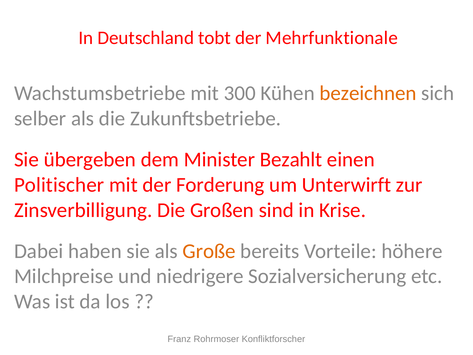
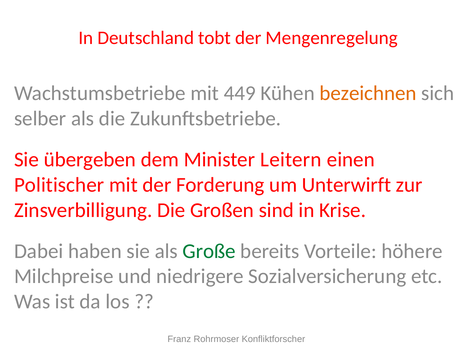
Mehrfunktionale: Mehrfunktionale -> Mengenregelung (332, 38)
300: 300 -> 449 (240, 93)
Bezahlt: Bezahlt -> Leitern (291, 159)
Große colour: orange -> green (209, 251)
